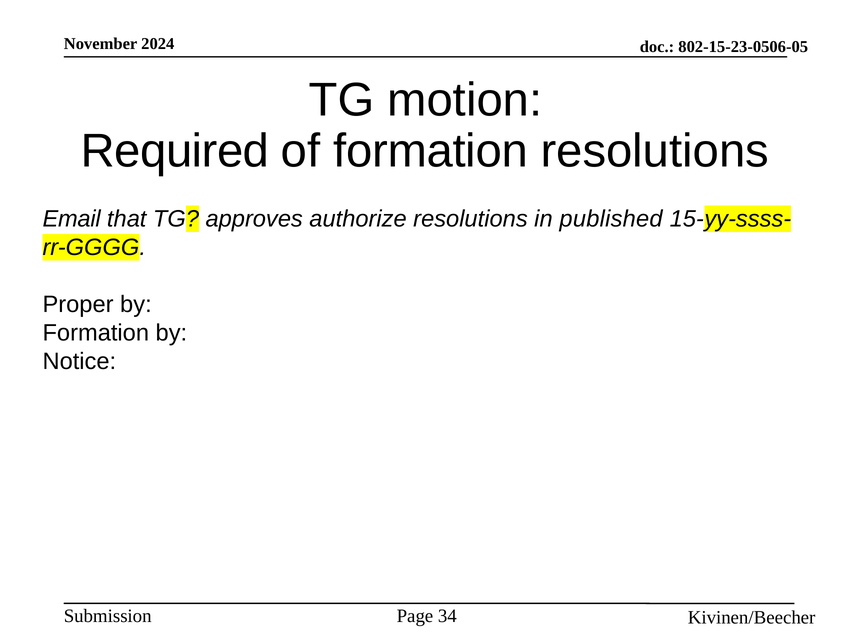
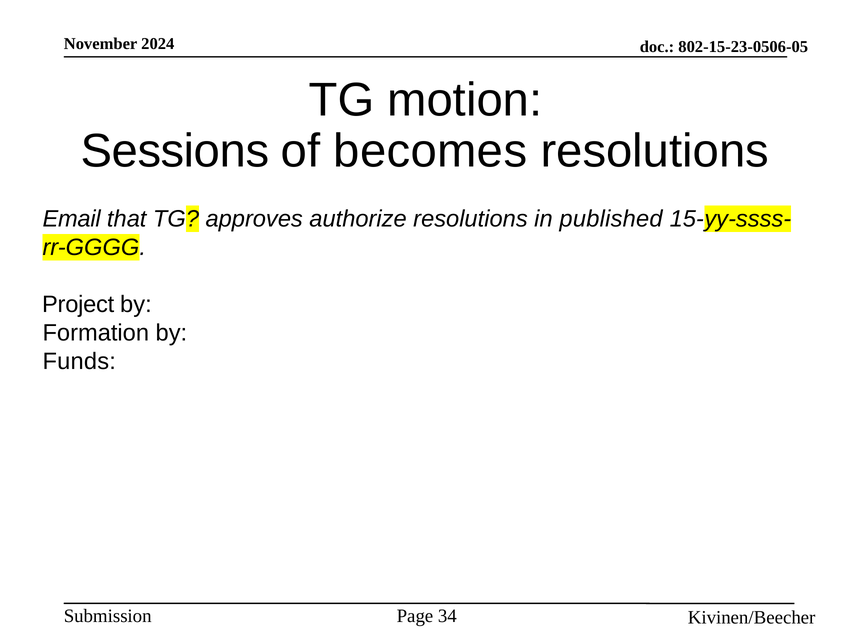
Required: Required -> Sessions (175, 151)
of formation: formation -> becomes (430, 151)
Proper: Proper -> Project (78, 304)
Notice: Notice -> Funds (79, 361)
